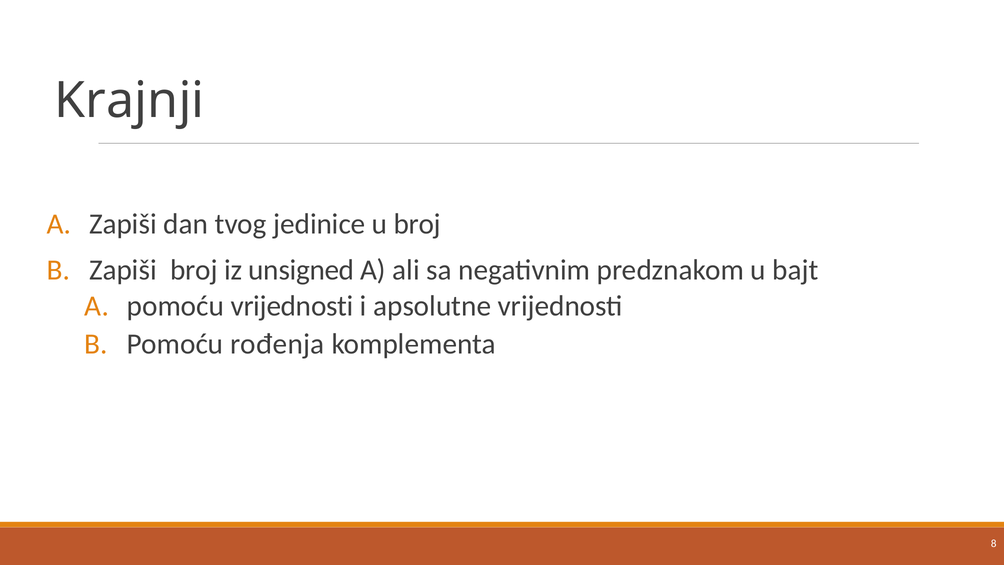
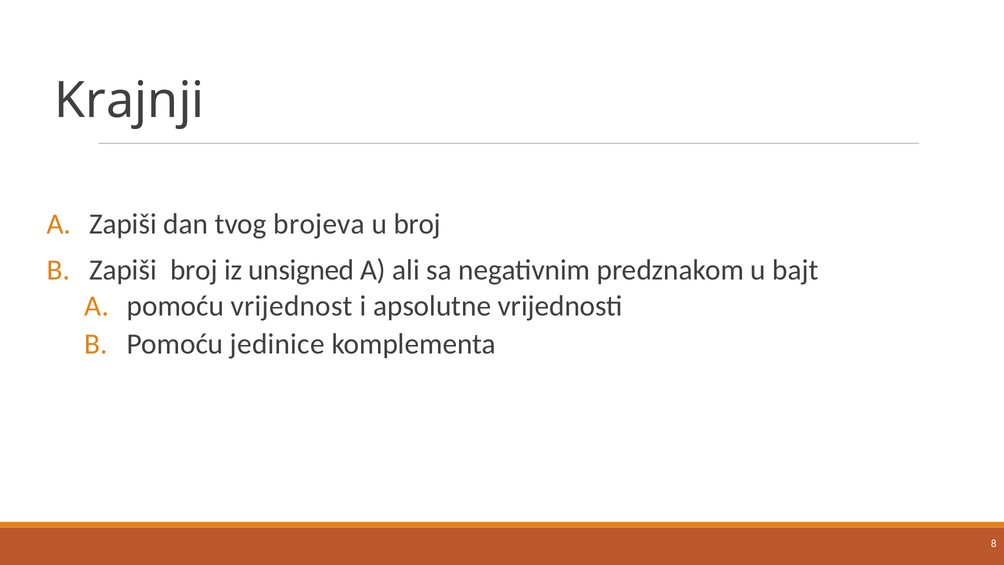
jedinice: jedinice -> brojeva (319, 224)
pomoću vrijednosti: vrijednosti -> vrijednost (292, 306)
rođenja: rođenja -> jedinice (277, 344)
